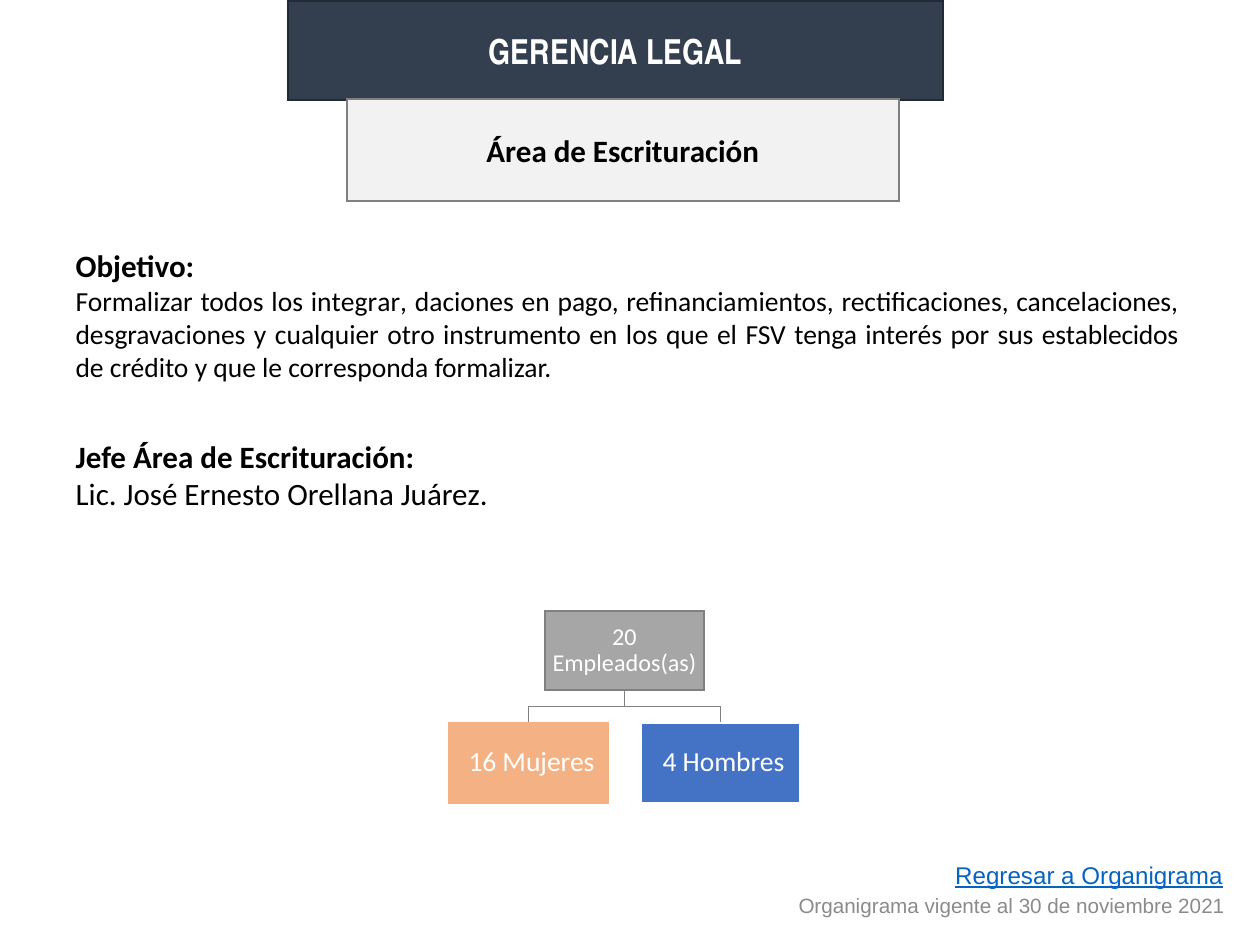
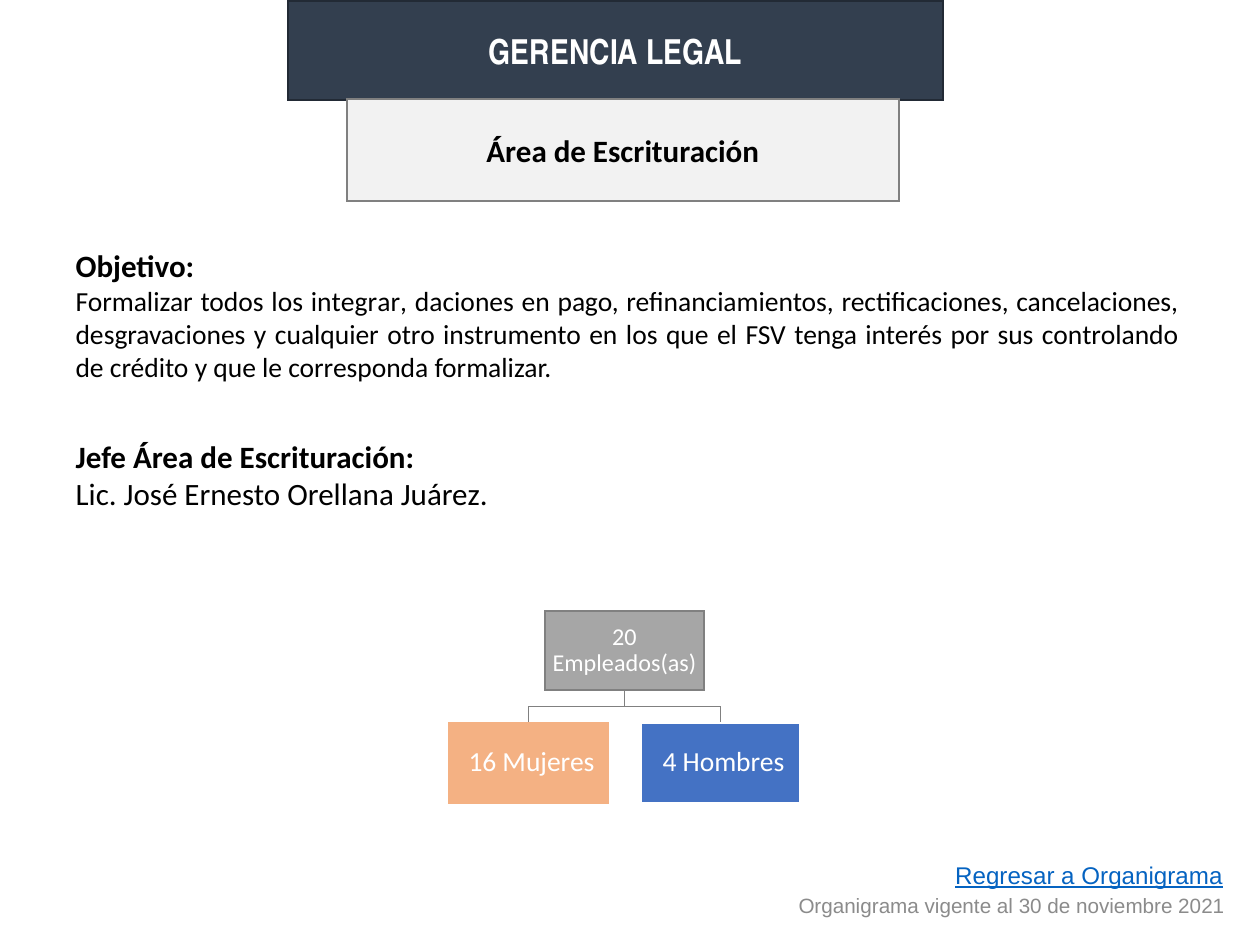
establecidos: establecidos -> controlando (1110, 335)
